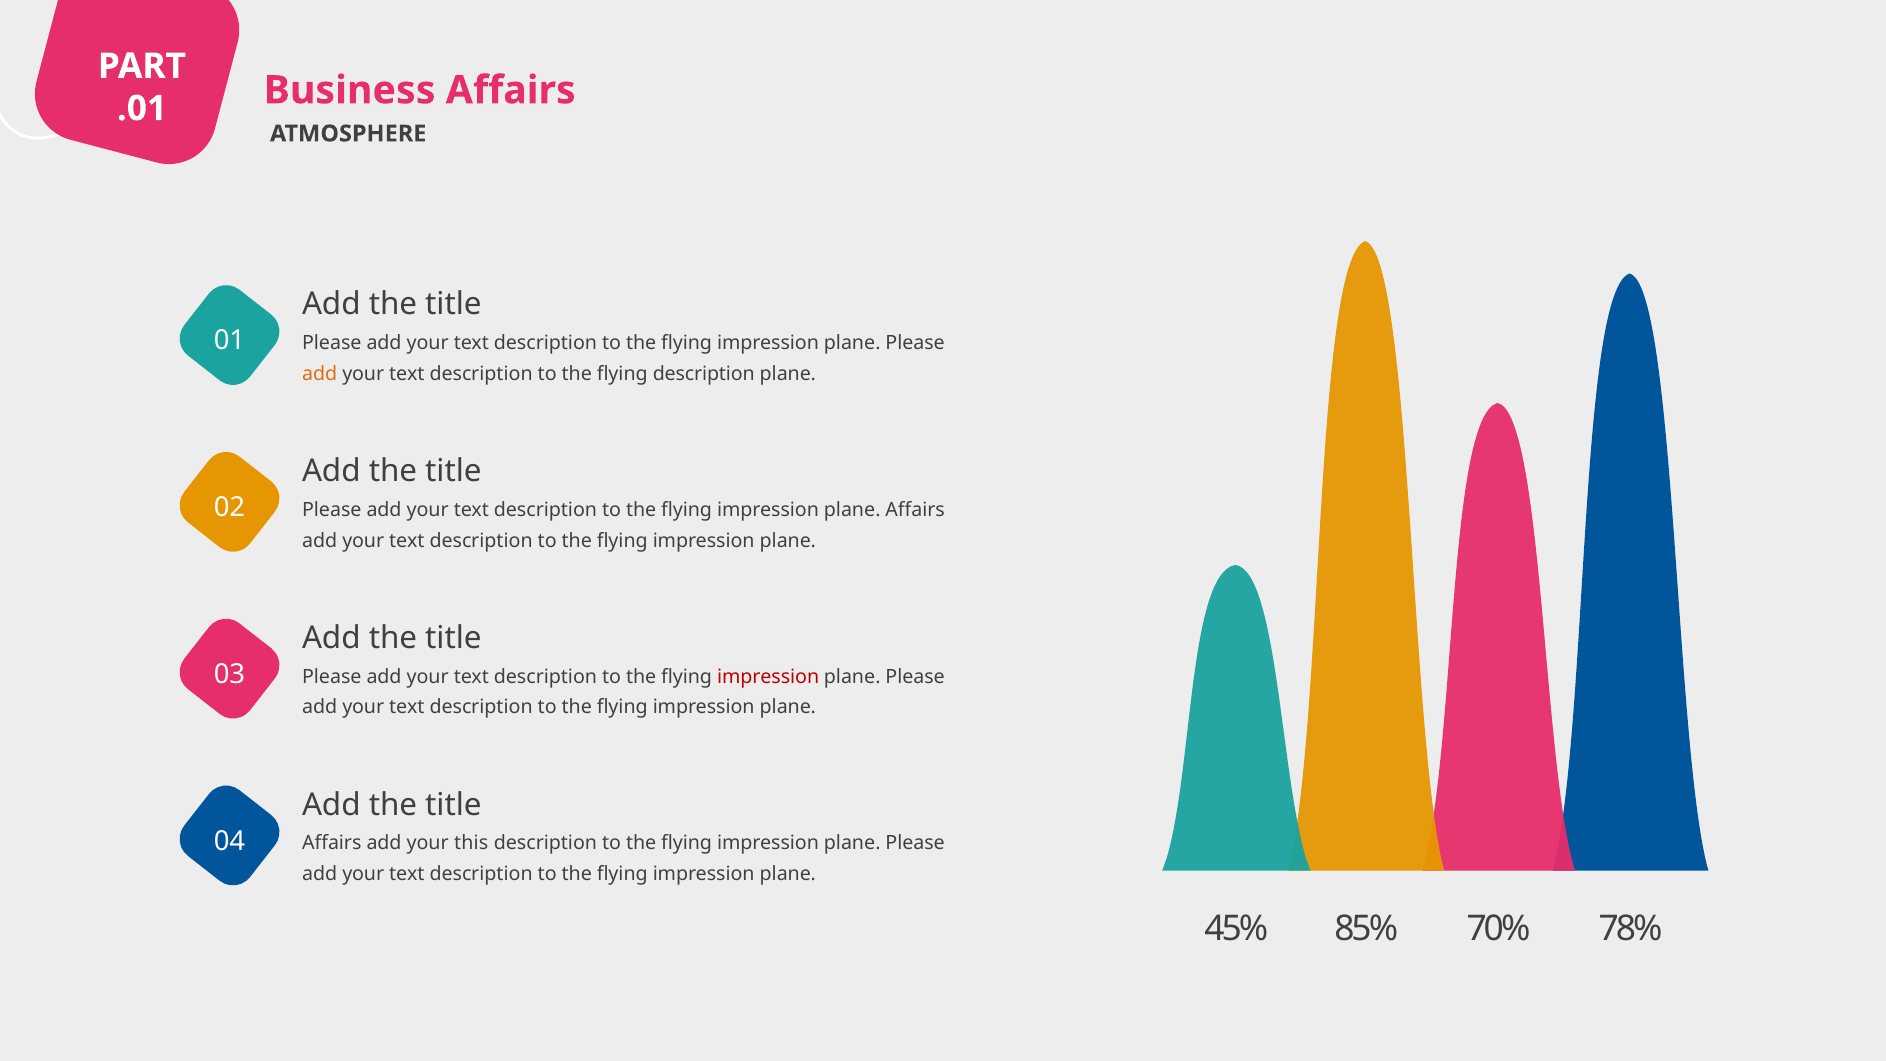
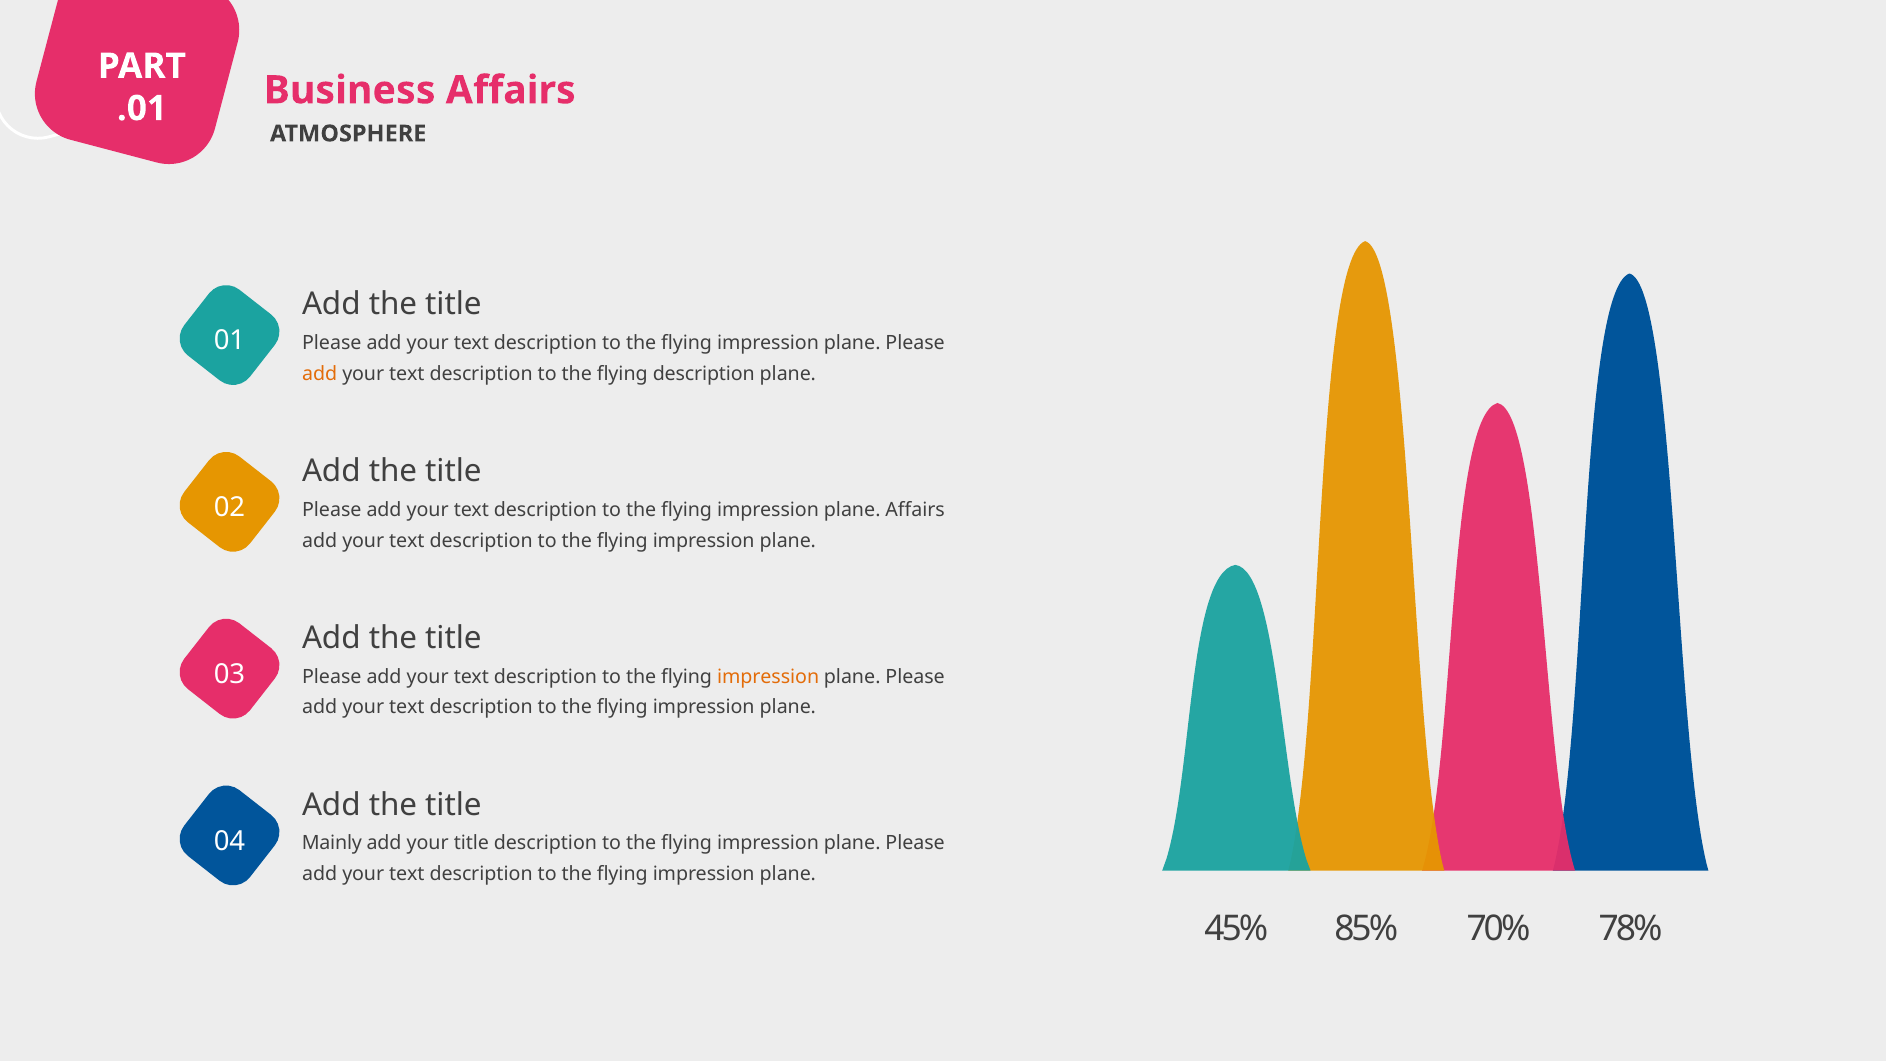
impression colour: red -> orange (768, 677)
Affairs: Affairs -> Mainly (332, 843)
your this: this -> title (471, 843)
